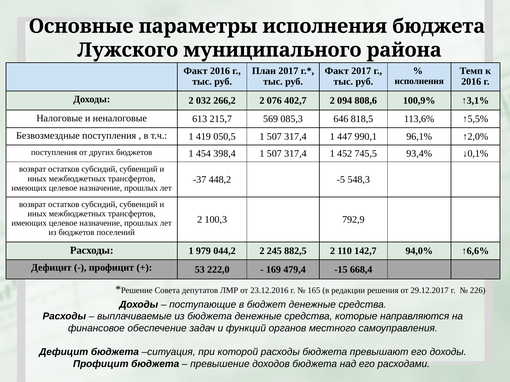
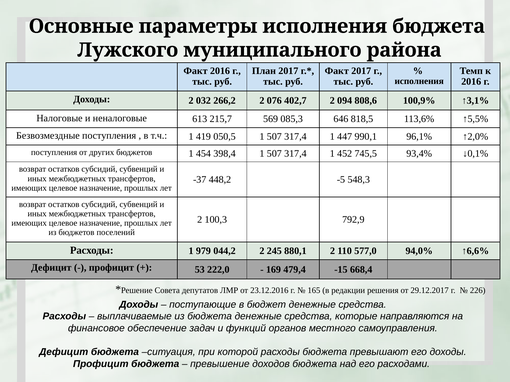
882,5: 882,5 -> 880,1 (295, 251)
142,7: 142,7 -> 577,0 (365, 251)
